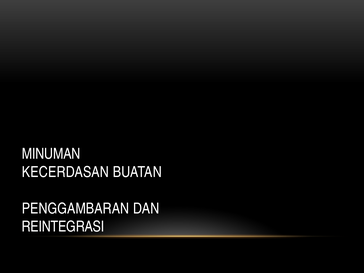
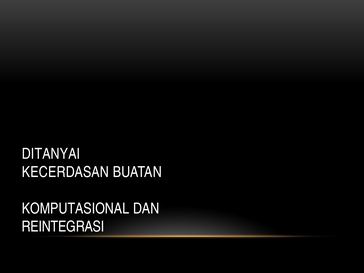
MINUMAN: MINUMAN -> DITANYAI (51, 154)
PENGGAMBARAN: PENGGAMBARAN -> KOMPUTASIONAL (76, 209)
